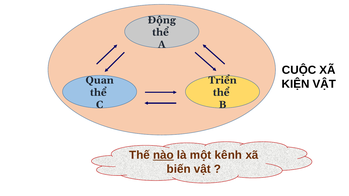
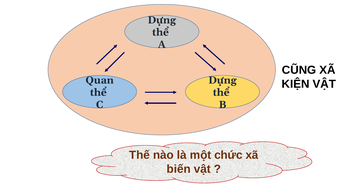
Động: Động -> Dựng (162, 20)
CUỘC: CUỘC -> CŨNG (299, 70)
Triển: Triển -> Dựng (222, 80)
nào underline: present -> none (163, 155)
kênh: kênh -> chức (228, 155)
